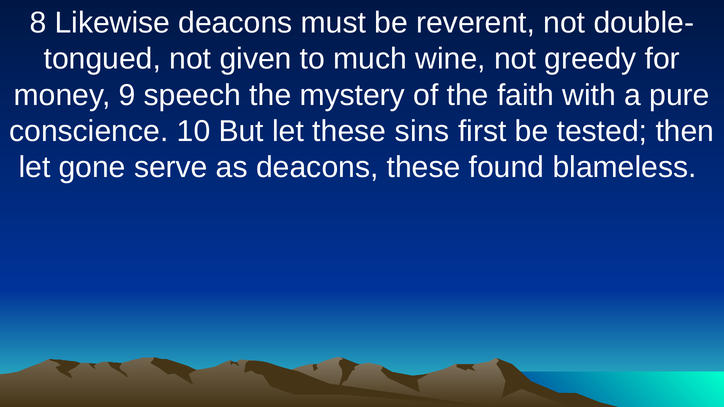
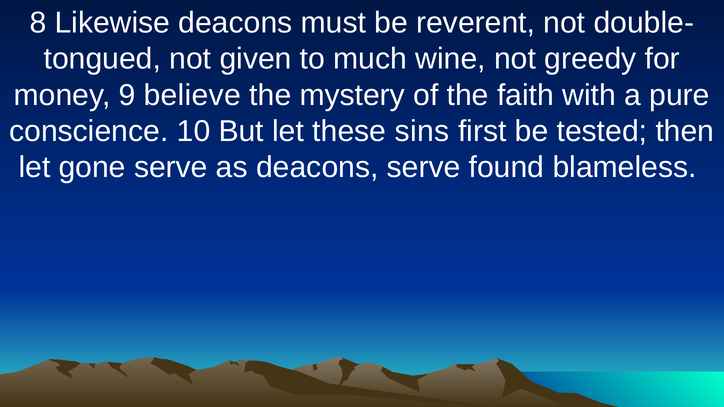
speech: speech -> believe (192, 95)
deacons these: these -> serve (424, 168)
